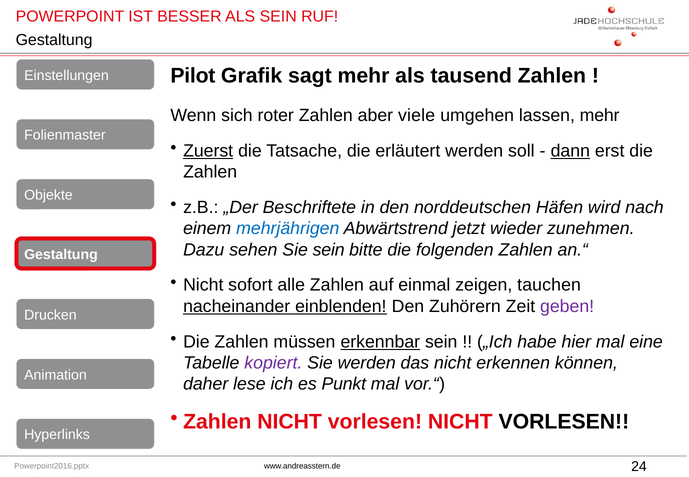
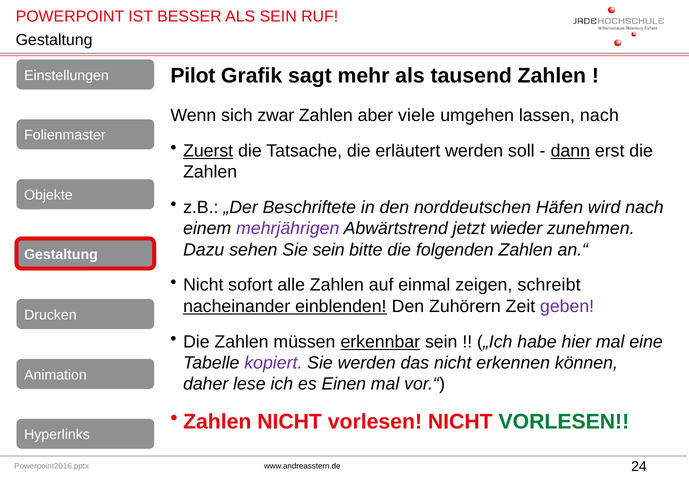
roter: roter -> zwar (276, 116)
lassen mehr: mehr -> nach (599, 116)
mehrjährigen colour: blue -> purple (288, 229)
tauchen: tauchen -> schreibt (549, 285)
Punkt: Punkt -> Einen (344, 384)
VORLESEN colour: black -> green (564, 422)
